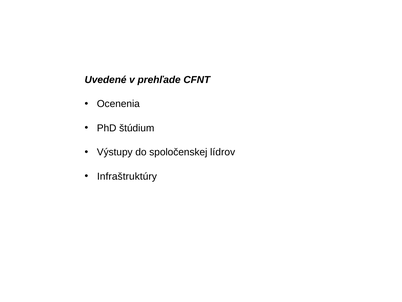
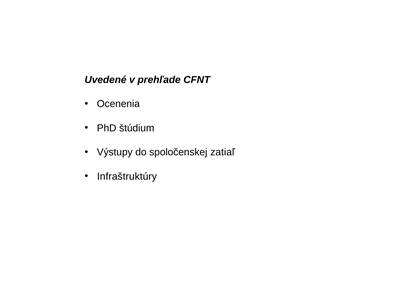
lídrov: lídrov -> zatiaľ (223, 152)
